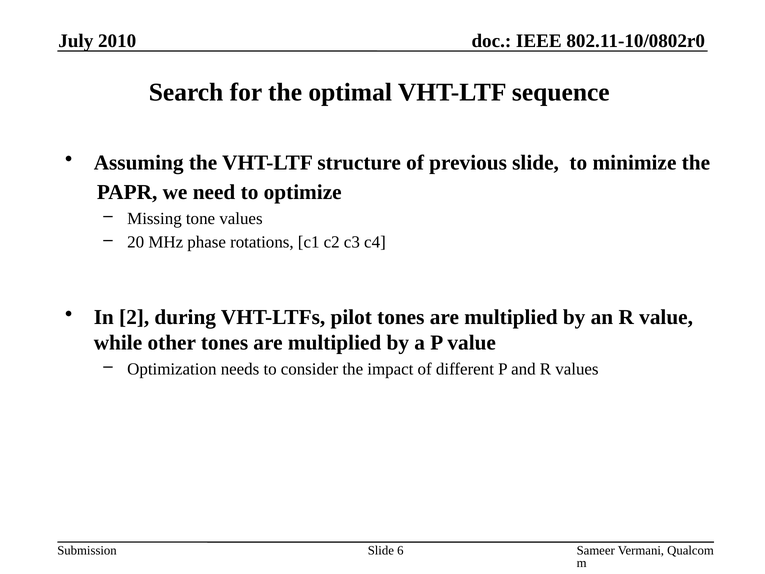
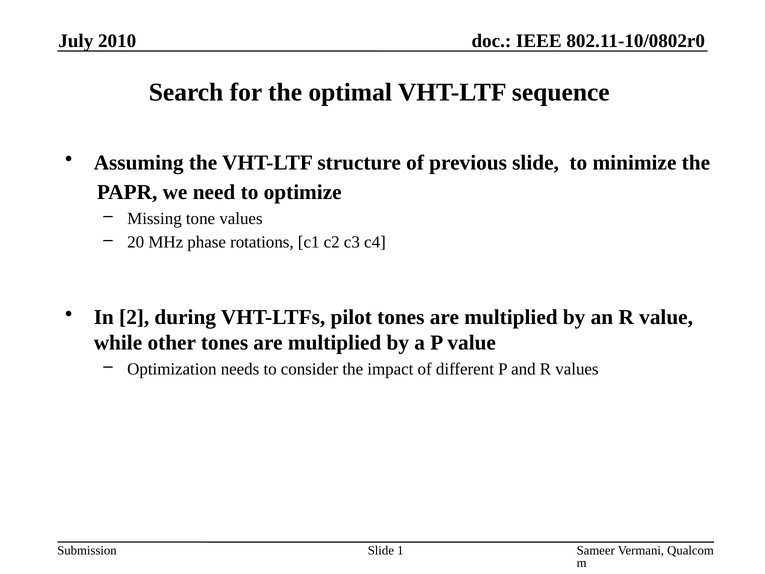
6: 6 -> 1 (400, 550)
